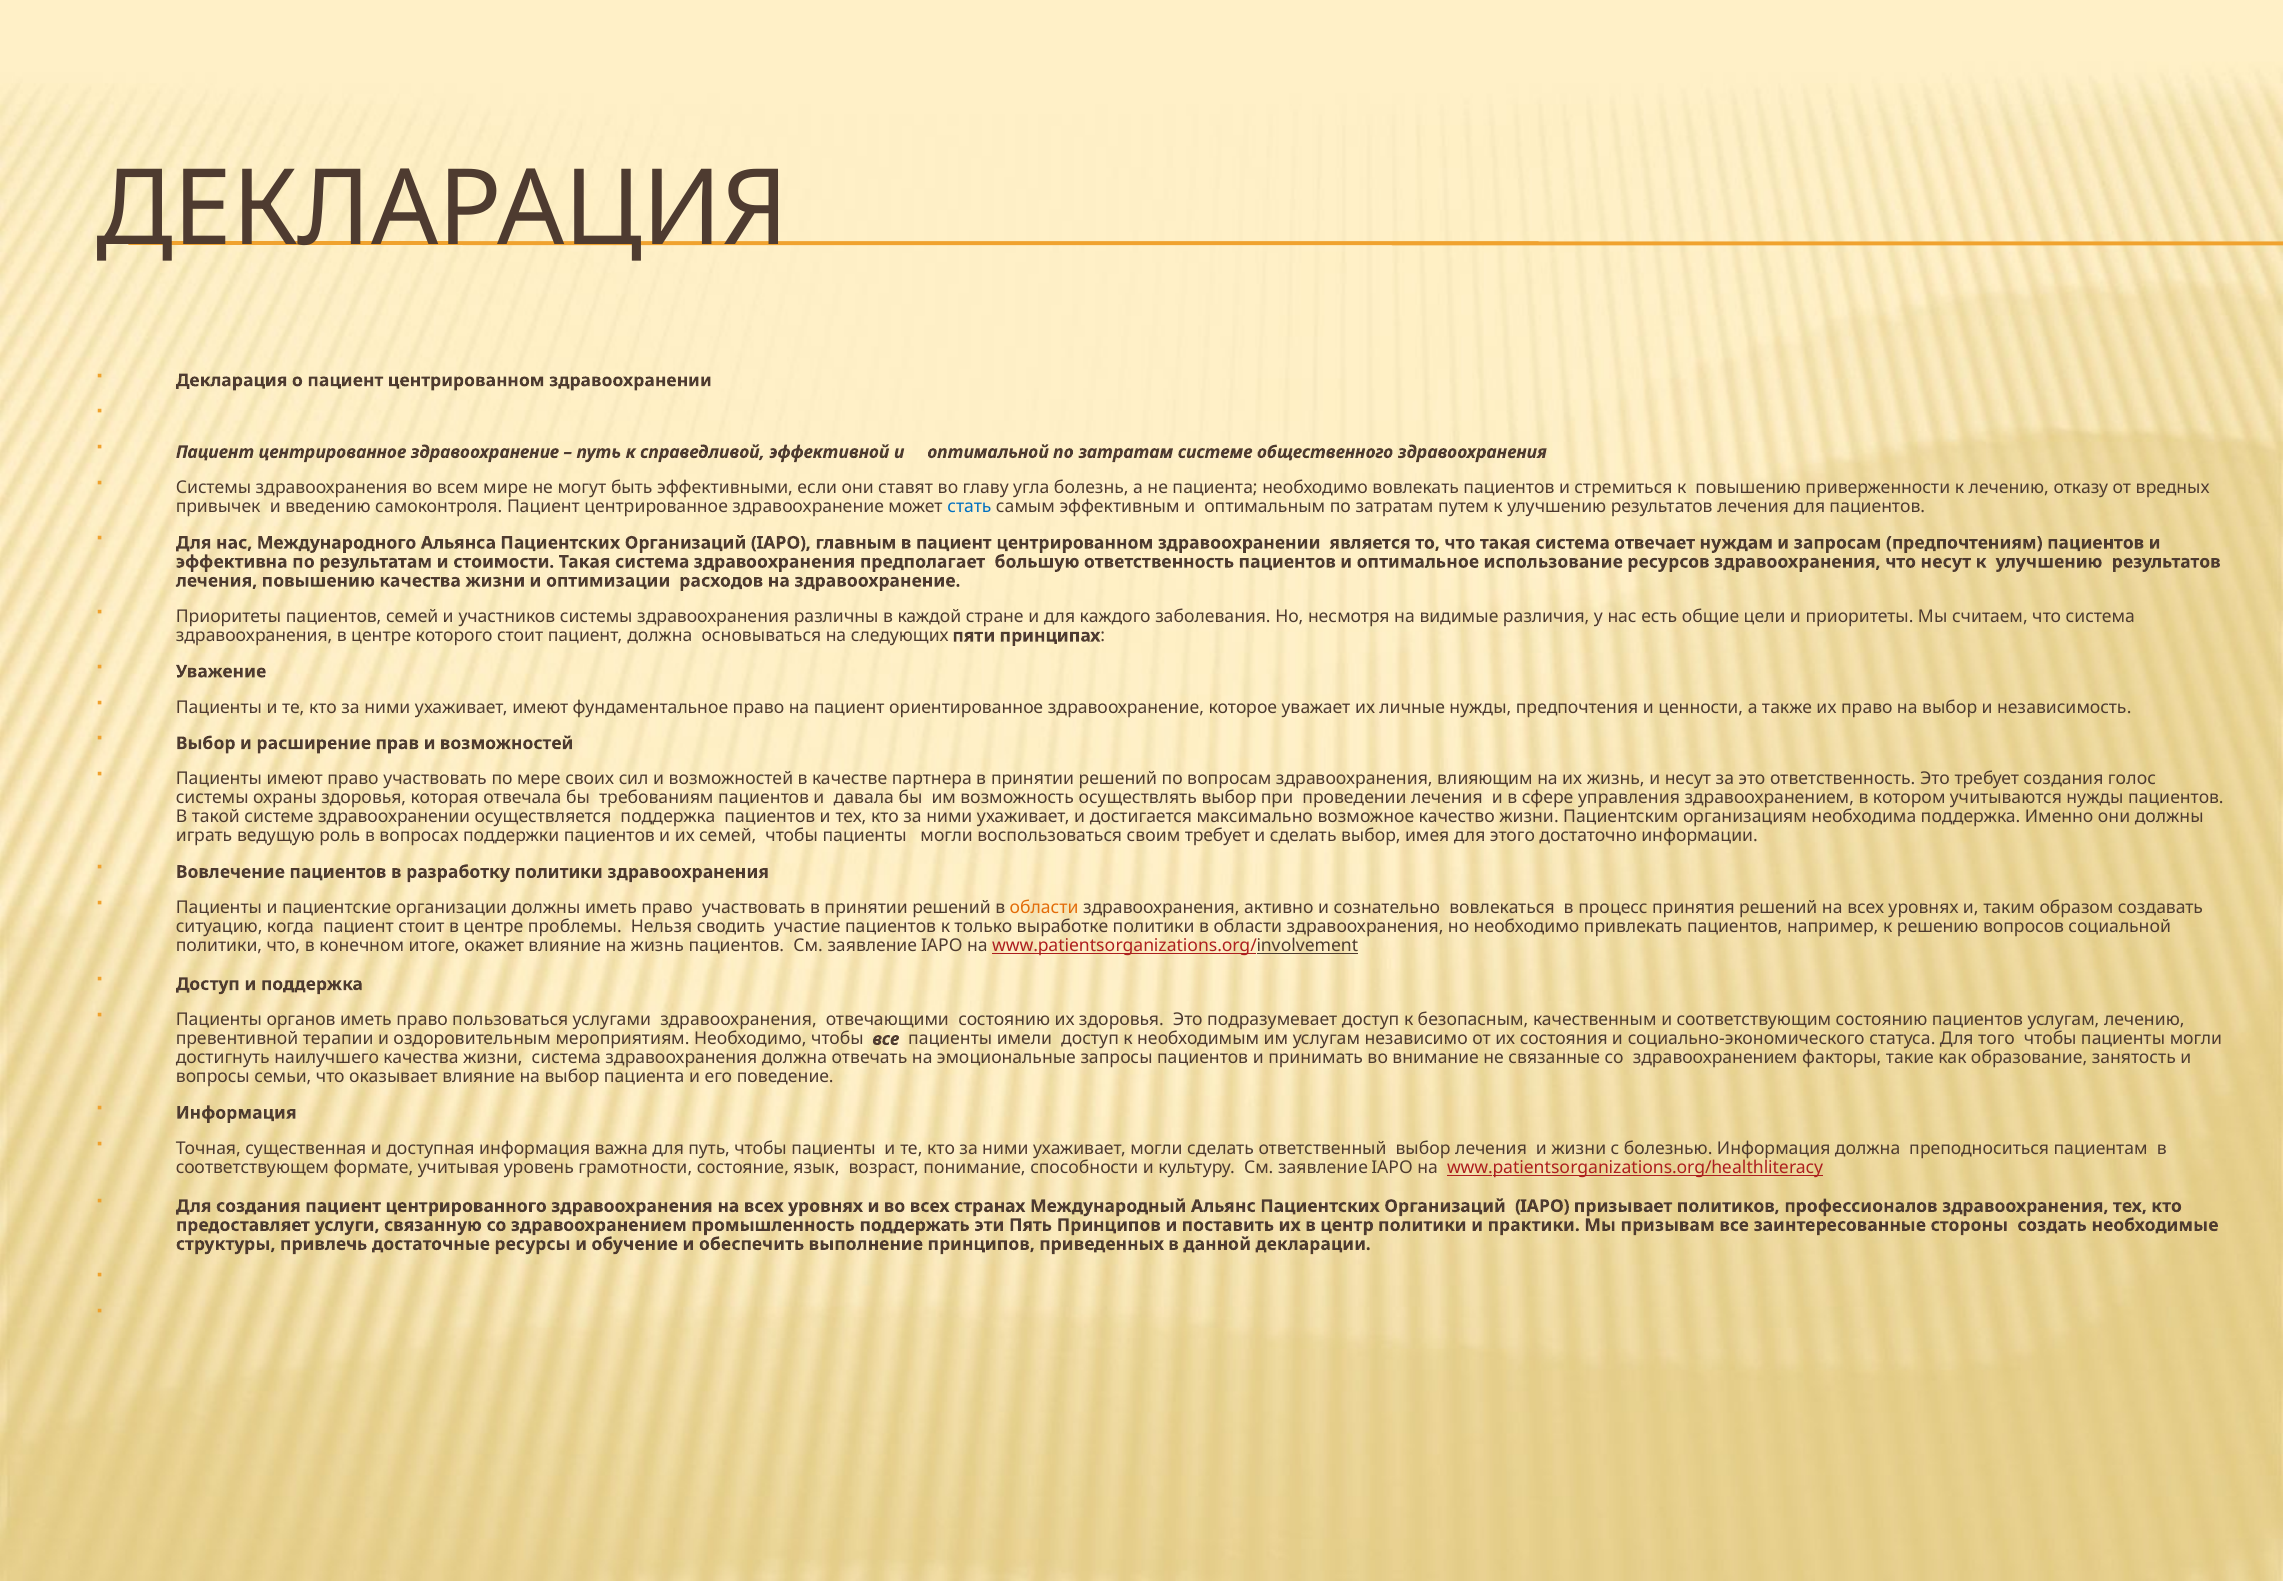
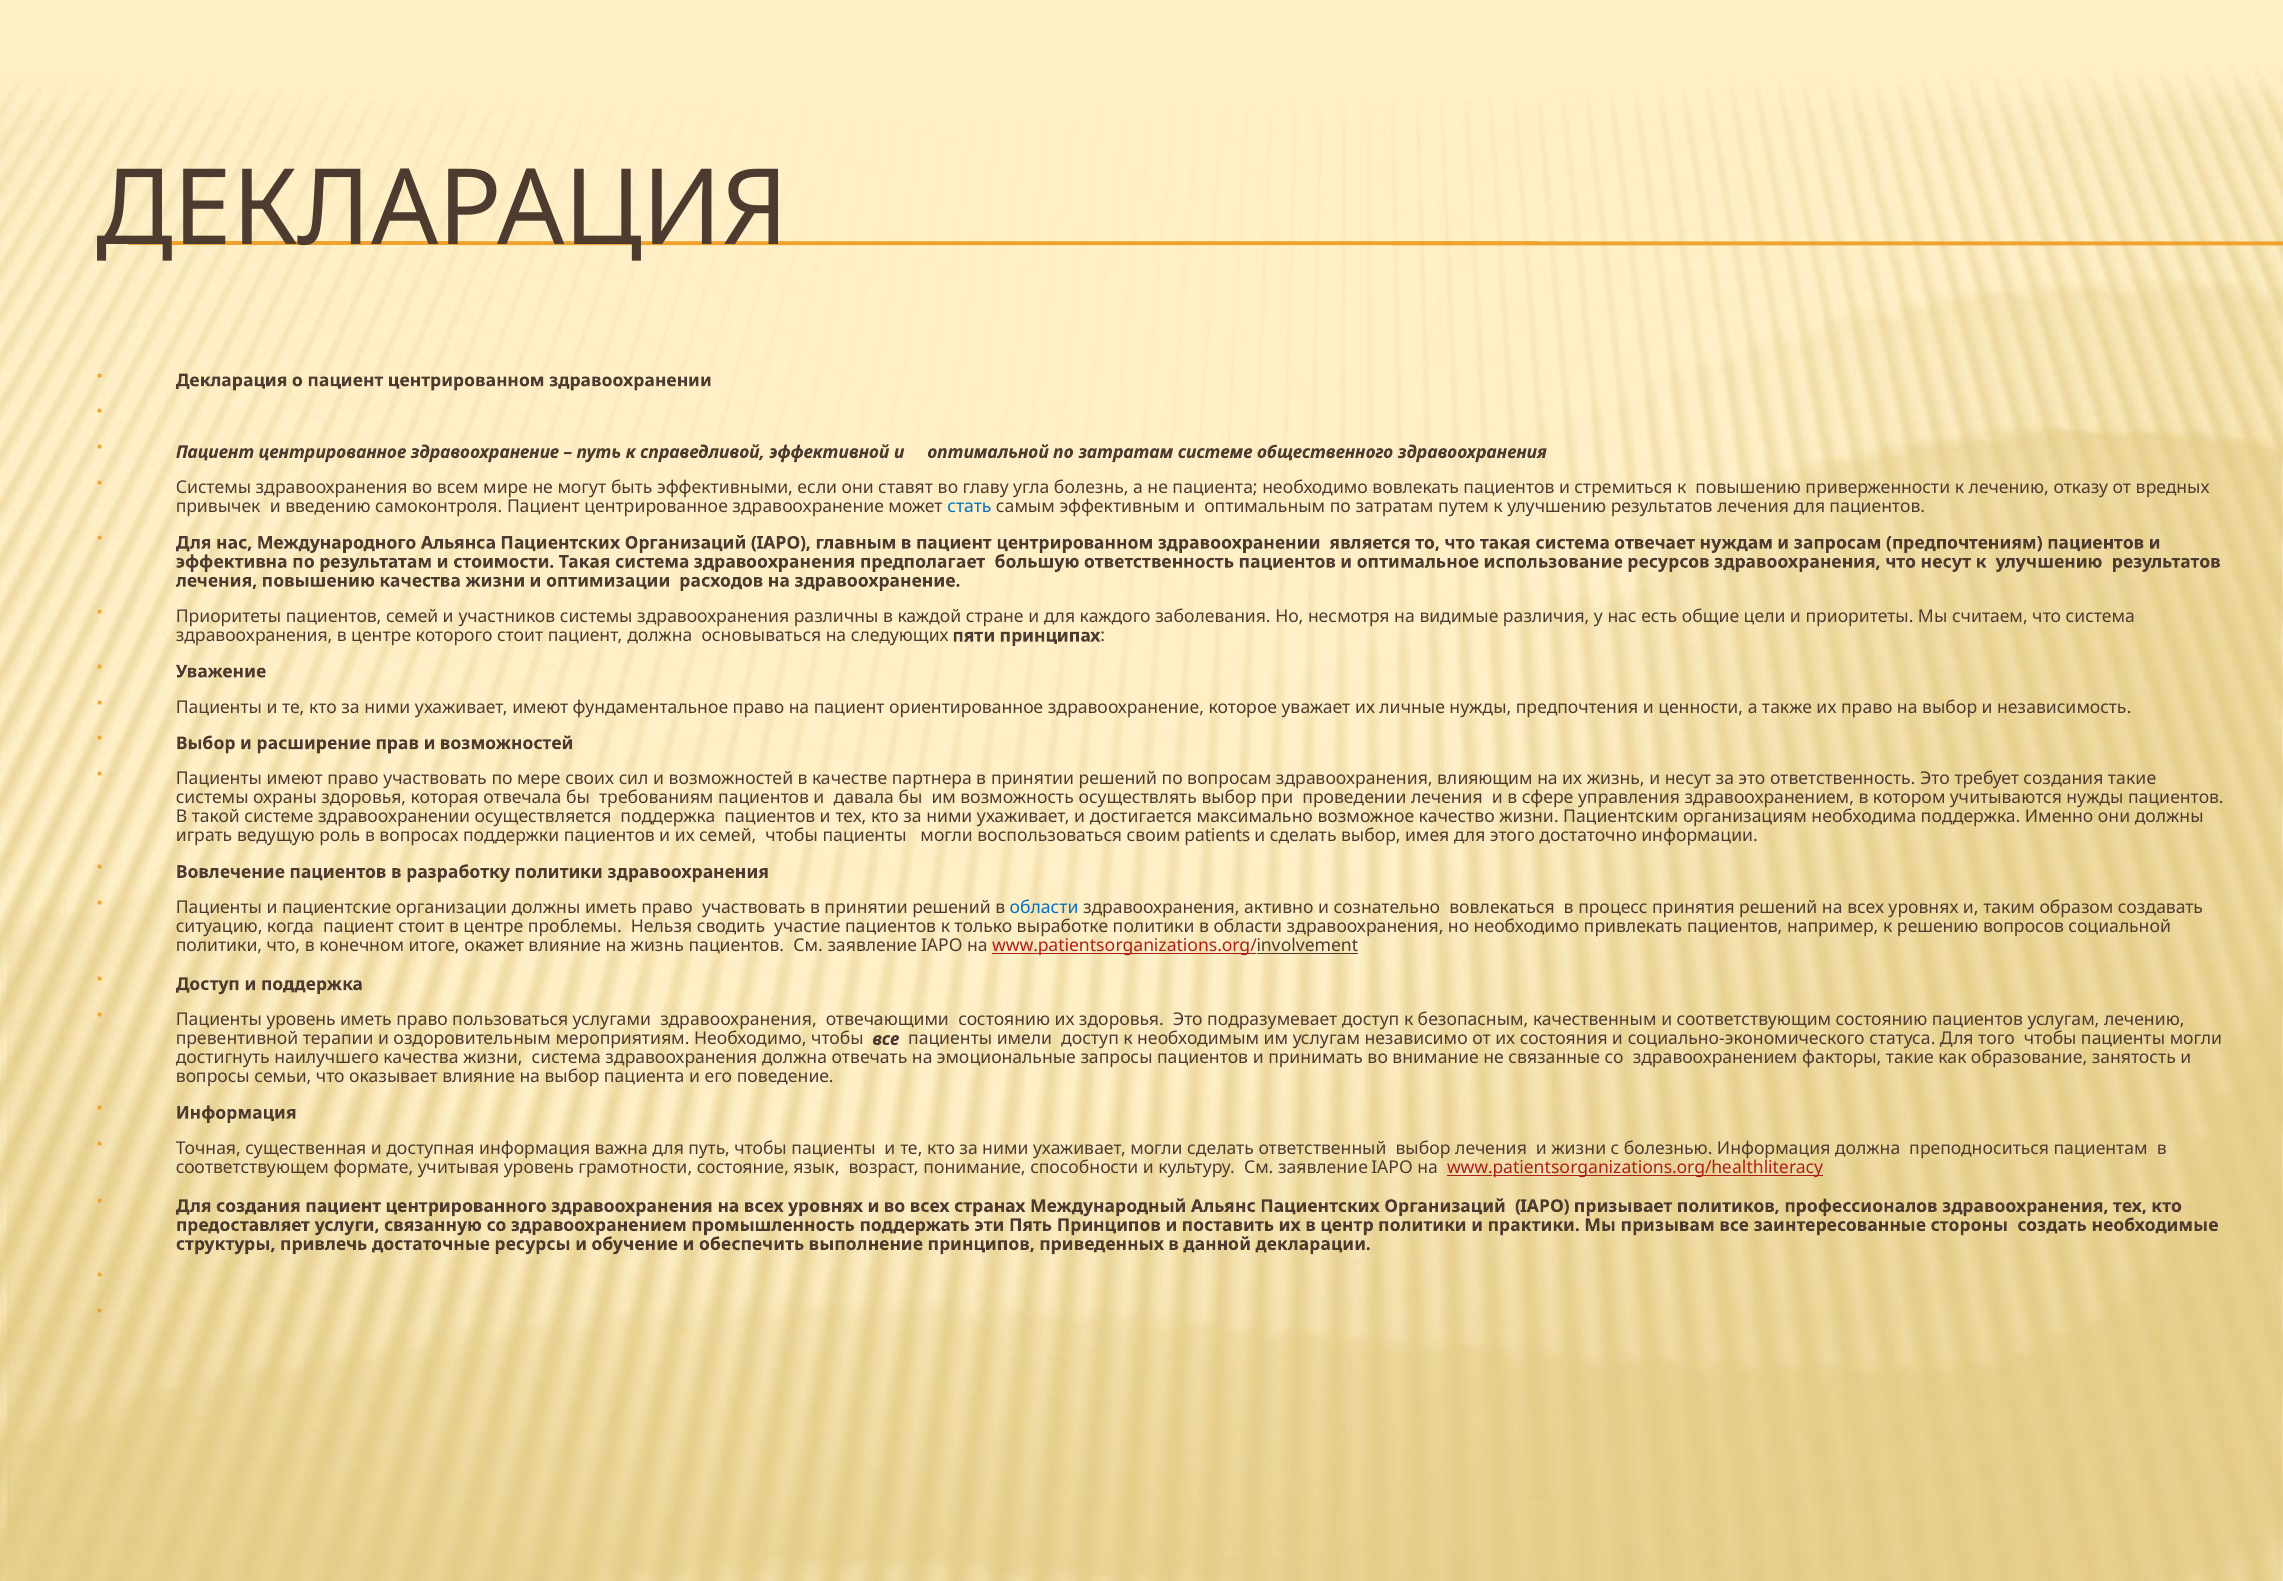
создания голос: голос -> такие (2132, 779)
своим требует: требует -> patients (1217, 836)
области colour: orange -> blue (1044, 908)
Пациенты органов: органов -> уровень (301, 1020)
